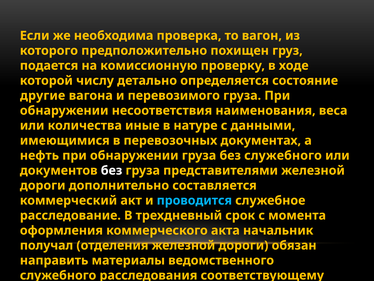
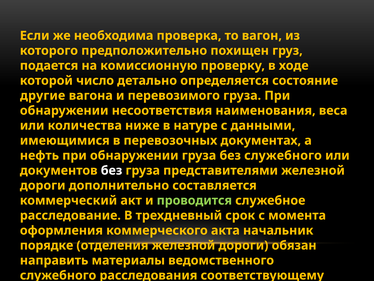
числу: числу -> число (95, 80)
иные: иные -> ниже (142, 125)
проводится colour: light blue -> light green (194, 200)
получал: получал -> порядке (47, 245)
